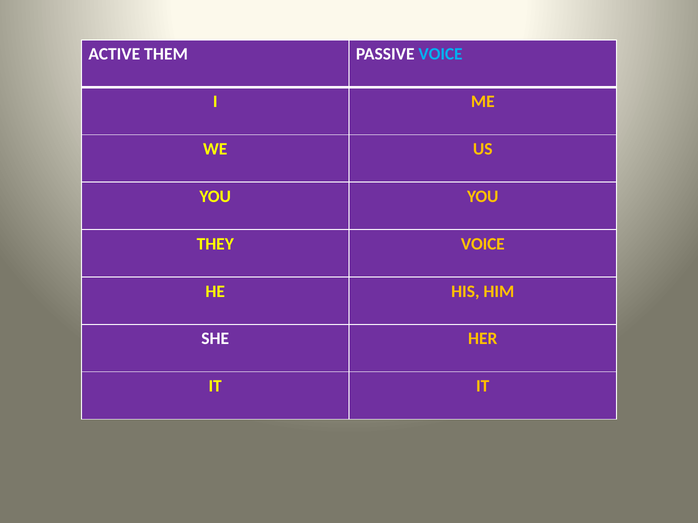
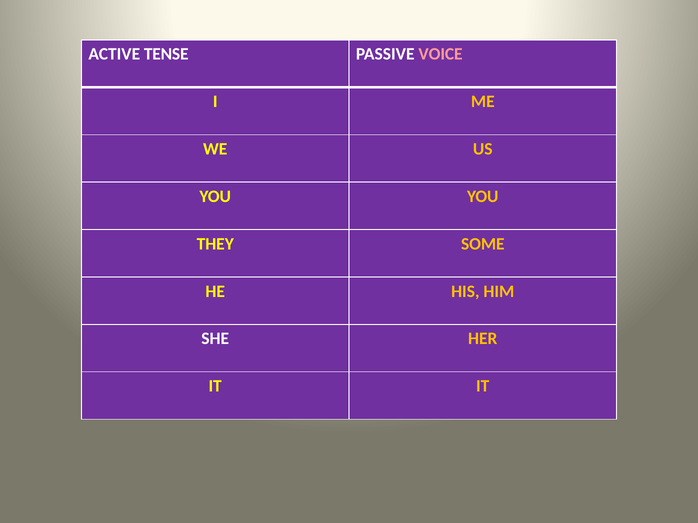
THEM: THEM -> TENSE (166, 54)
VOICE colour: light blue -> pink (441, 54)
THEY VOICE: VOICE -> SOME (483, 244)
